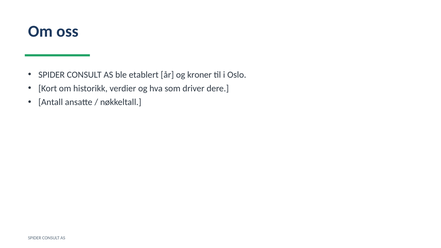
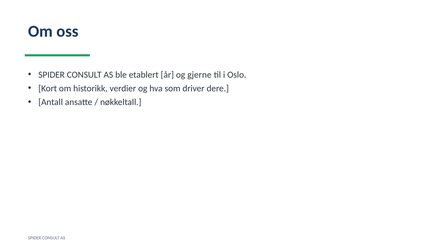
kroner: kroner -> gjerne (199, 75)
